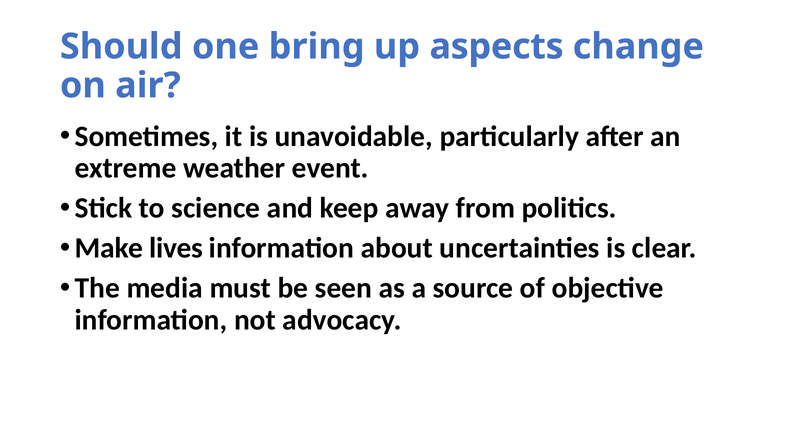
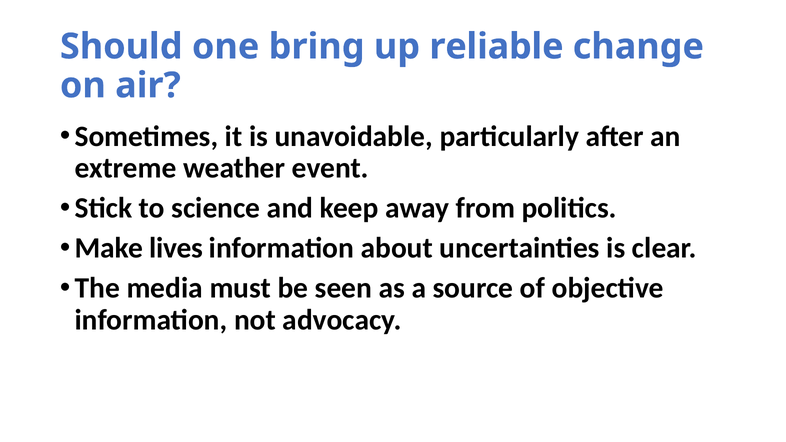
aspects: aspects -> reliable (497, 47)
